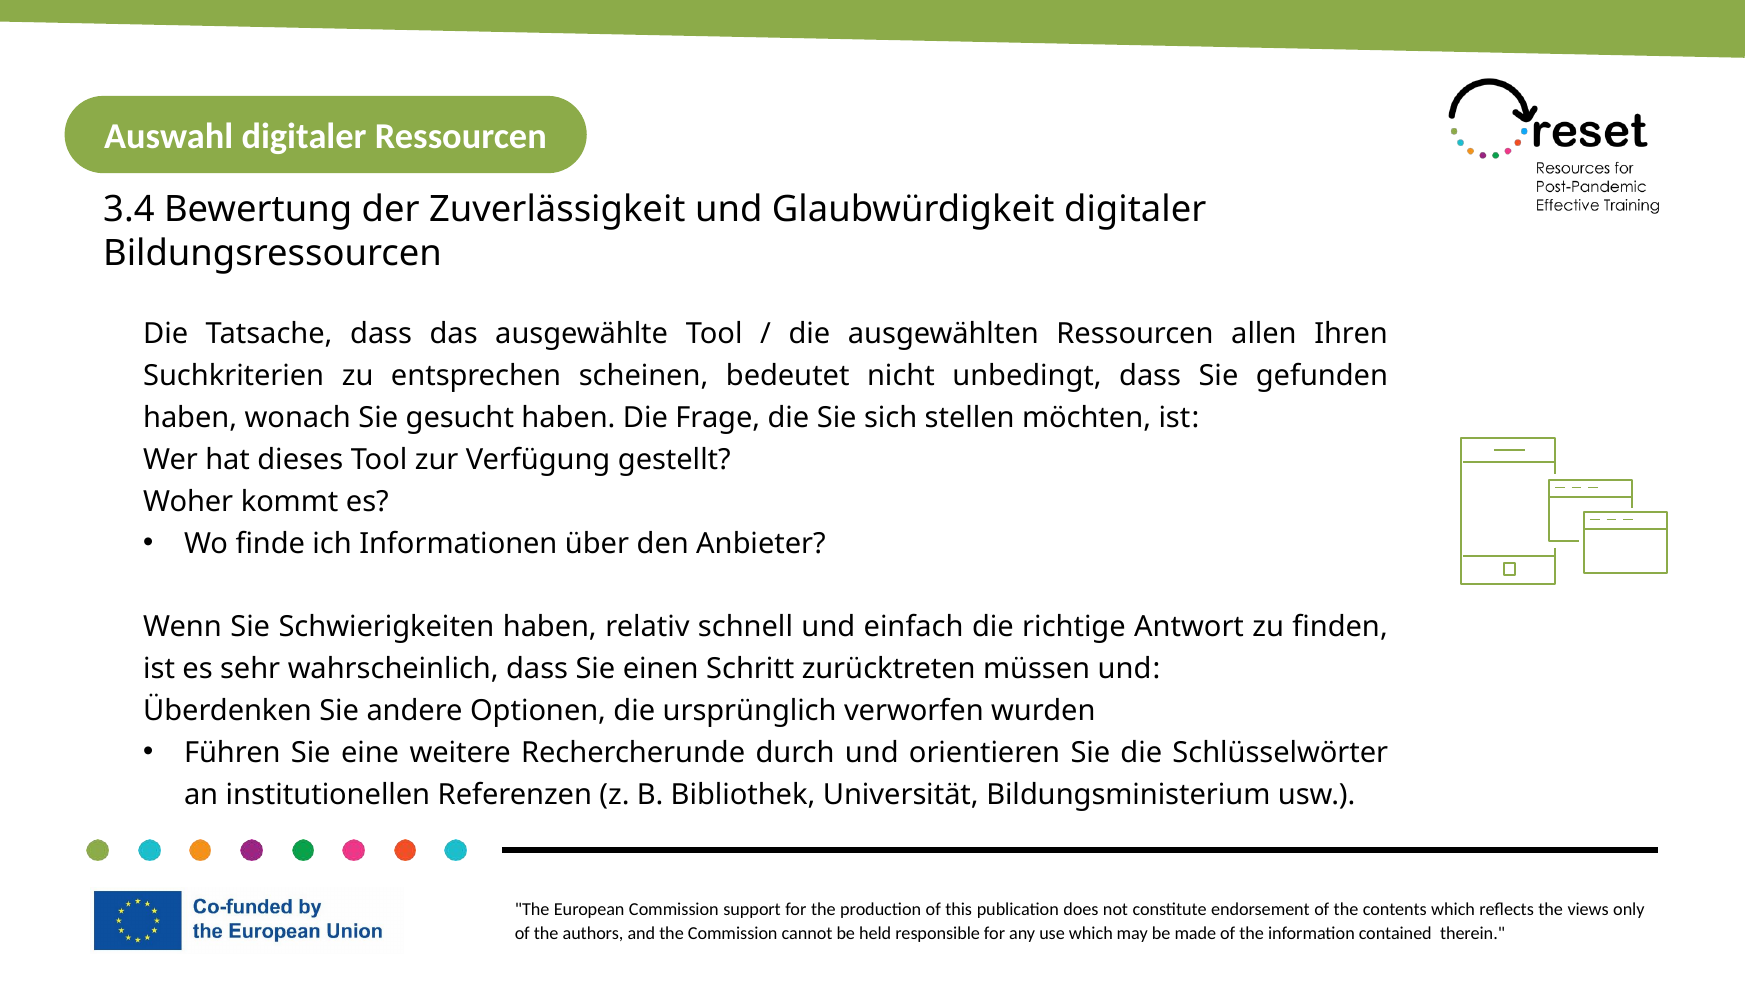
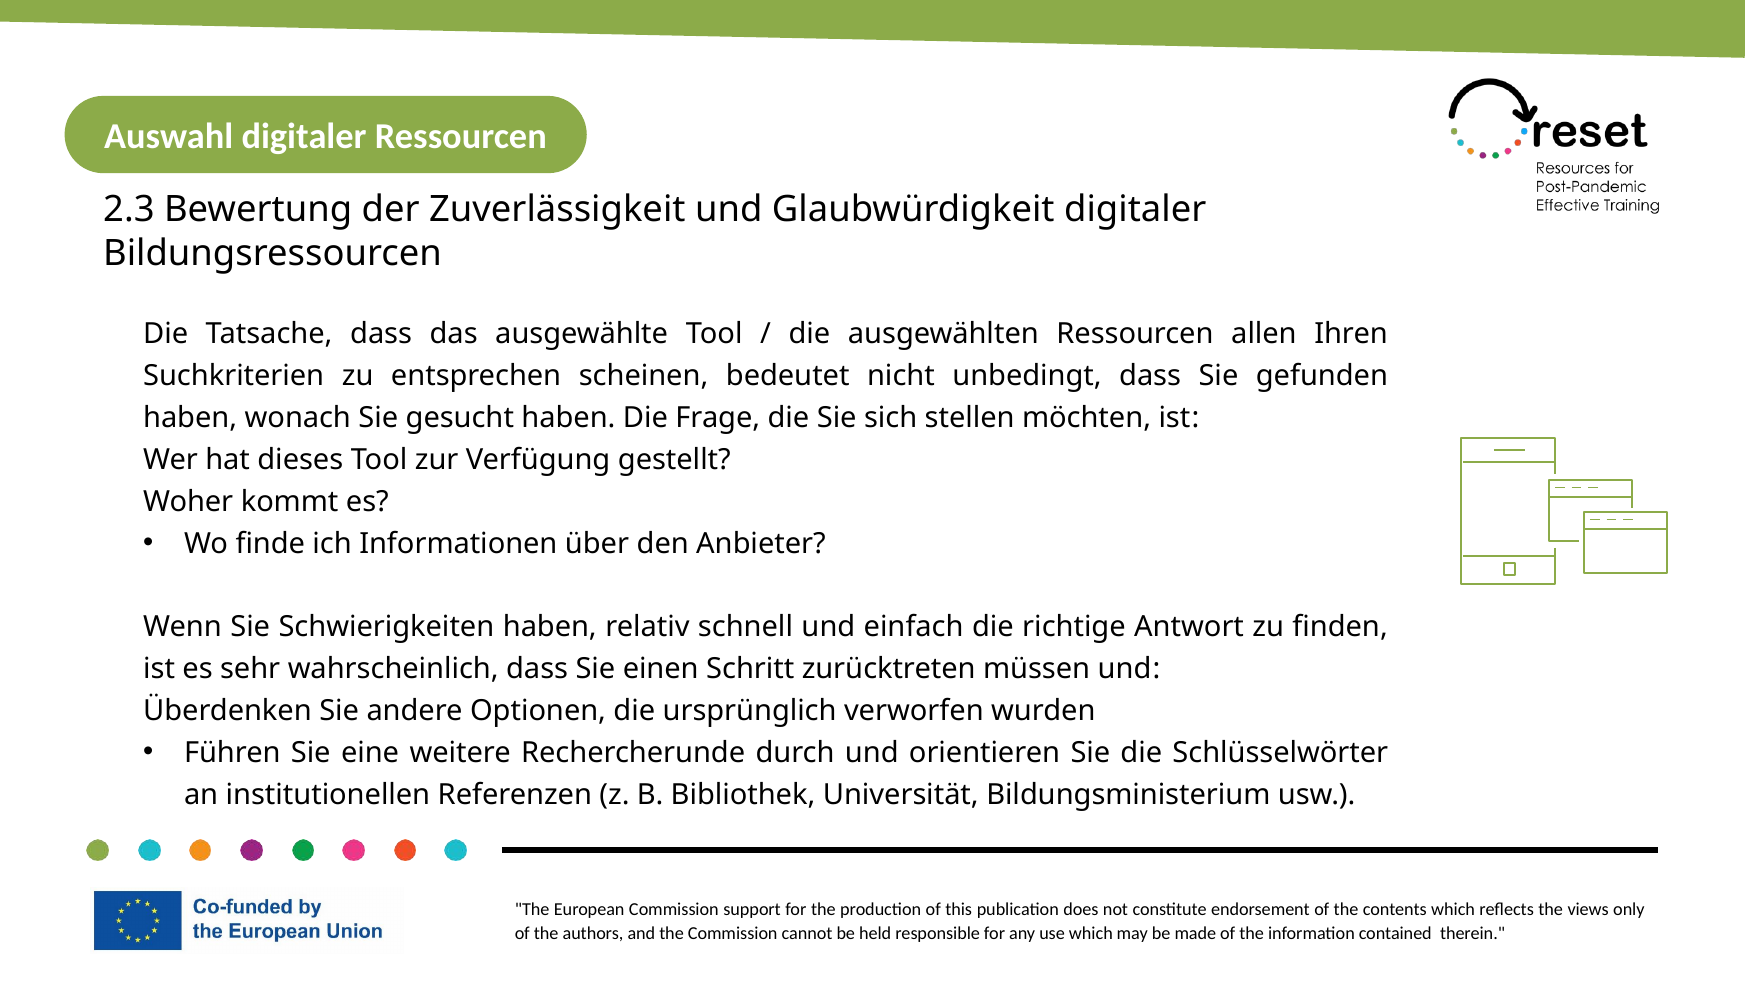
3.4: 3.4 -> 2.3 (129, 210)
